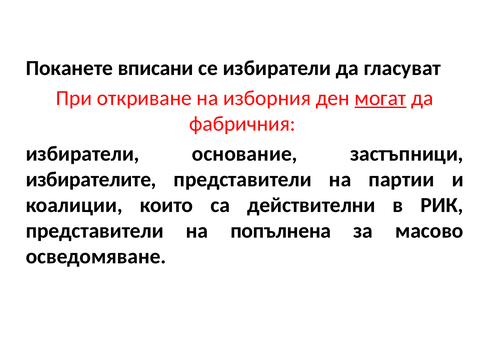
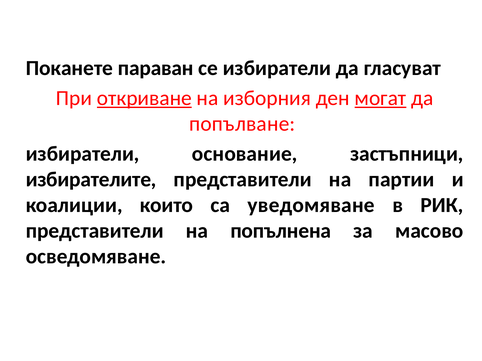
вписани: вписани -> параван (156, 68)
откриване underline: none -> present (144, 98)
фабричния: фабричния -> попълване (242, 124)
действителни: действителни -> уведомяване (311, 205)
